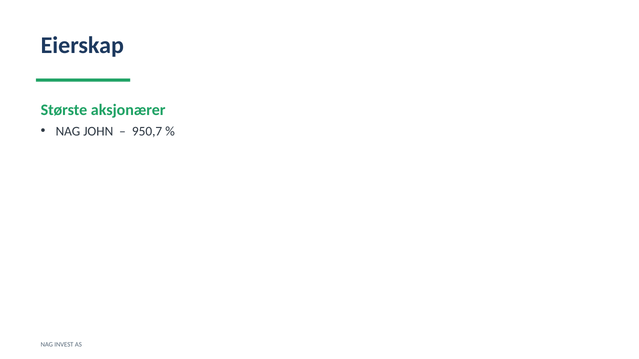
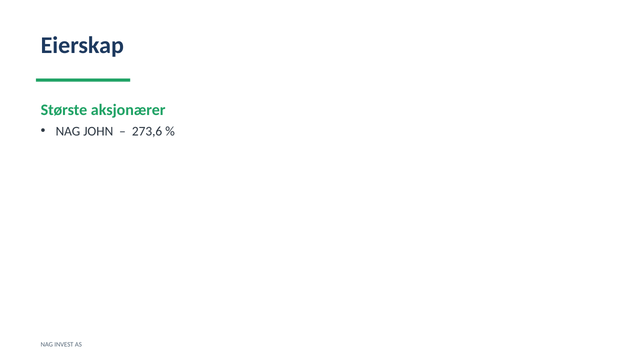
950,7: 950,7 -> 273,6 (147, 131)
